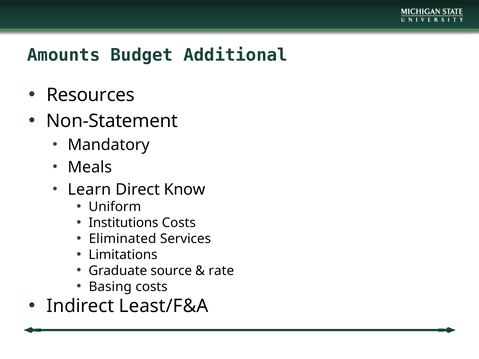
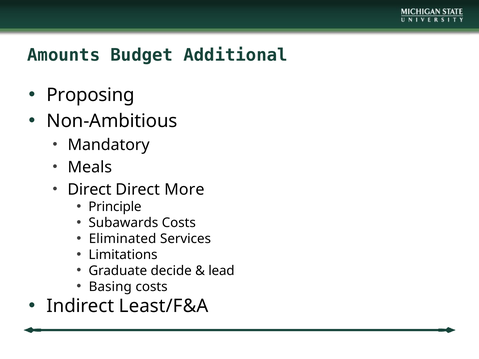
Resources: Resources -> Proposing (91, 95)
Non-Statement: Non-Statement -> Non-Ambitious (112, 121)
Learn: Learn -> Direct (89, 190)
Know: Know -> More (184, 190)
Uniform: Uniform -> Principle (115, 207)
Institutions: Institutions -> Subawards (123, 223)
source: source -> decide (171, 271)
rate: rate -> lead (221, 271)
